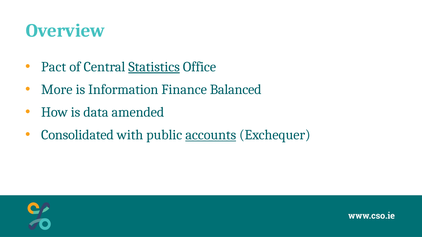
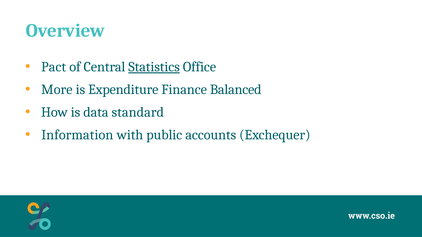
Information: Information -> Expenditure (123, 90)
amended: amended -> standard (138, 112)
Consolidated: Consolidated -> Information (77, 135)
accounts underline: present -> none (211, 135)
